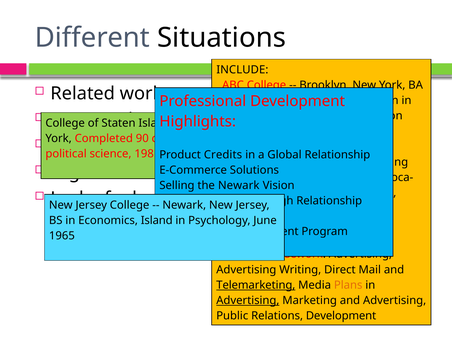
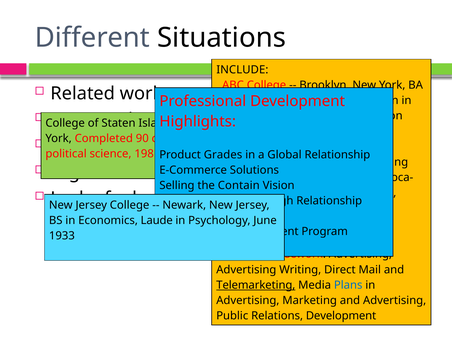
Credits: Credits -> Grades (223, 155)
the Newark: Newark -> Contain (239, 185)
Economics Island: Island -> Laude (157, 220)
1965: 1965 -> 1933 (62, 236)
Plans colour: orange -> blue (348, 285)
Advertising underline: present -> none (248, 300)
